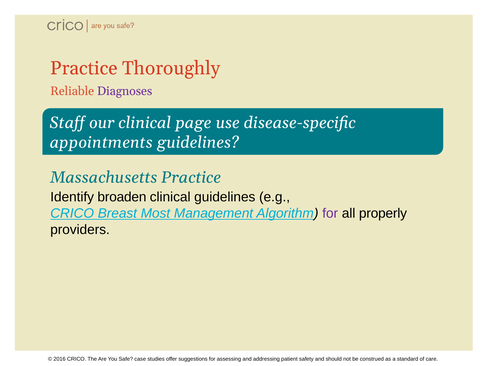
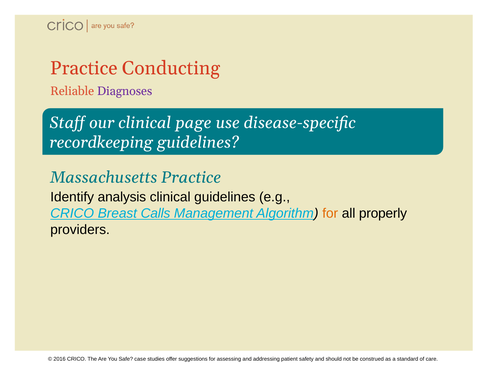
Thoroughly: Thoroughly -> Conducting (171, 68)
appointments: appointments -> recordkeeping (101, 142)
broaden: broaden -> analysis (122, 197)
Most: Most -> Calls (156, 213)
for colour: purple -> orange (330, 213)
